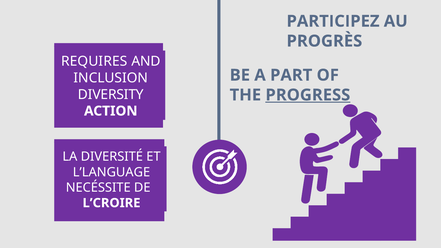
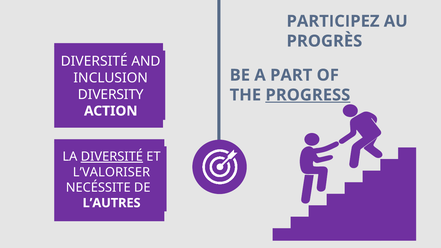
REQUIRES: REQUIRES -> DIVERSITÉ (94, 61)
DIVERSITÉ underline: none -> present (112, 157)
L’LANGUAGE: L’LANGUAGE -> L’VALORISER (111, 172)
L’CROIRE: L’CROIRE -> L’AUTRES (112, 203)
